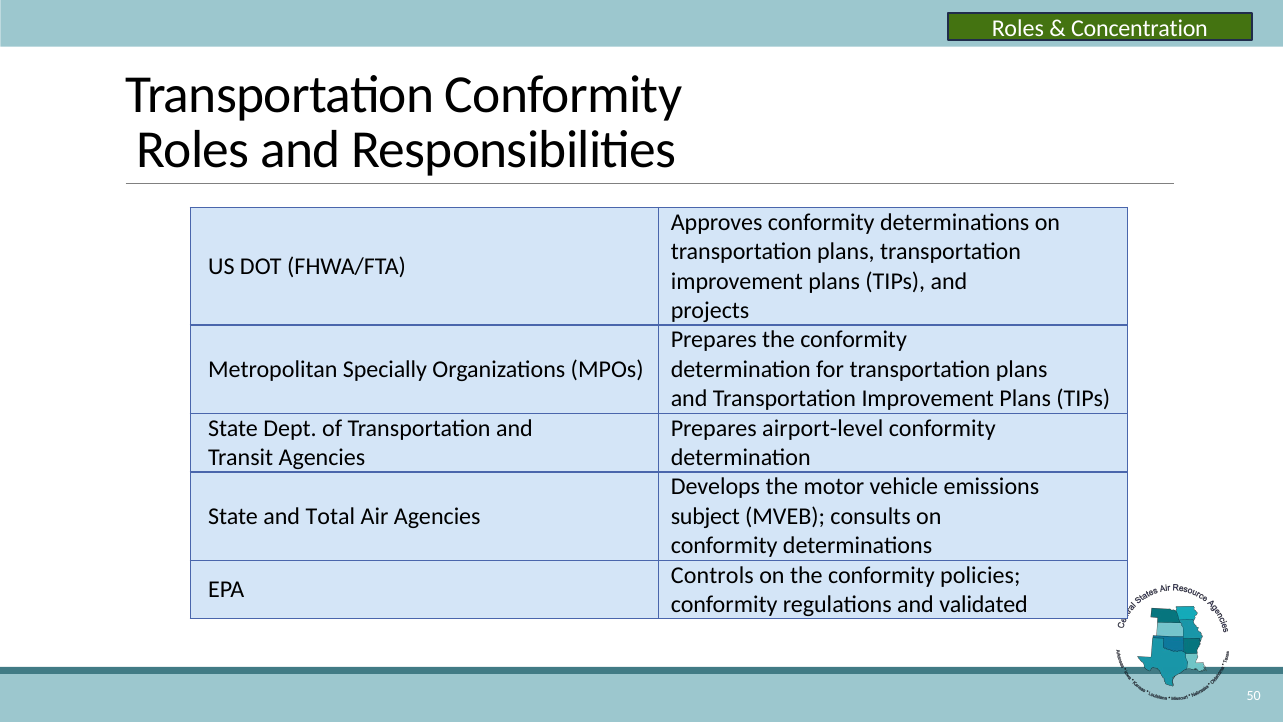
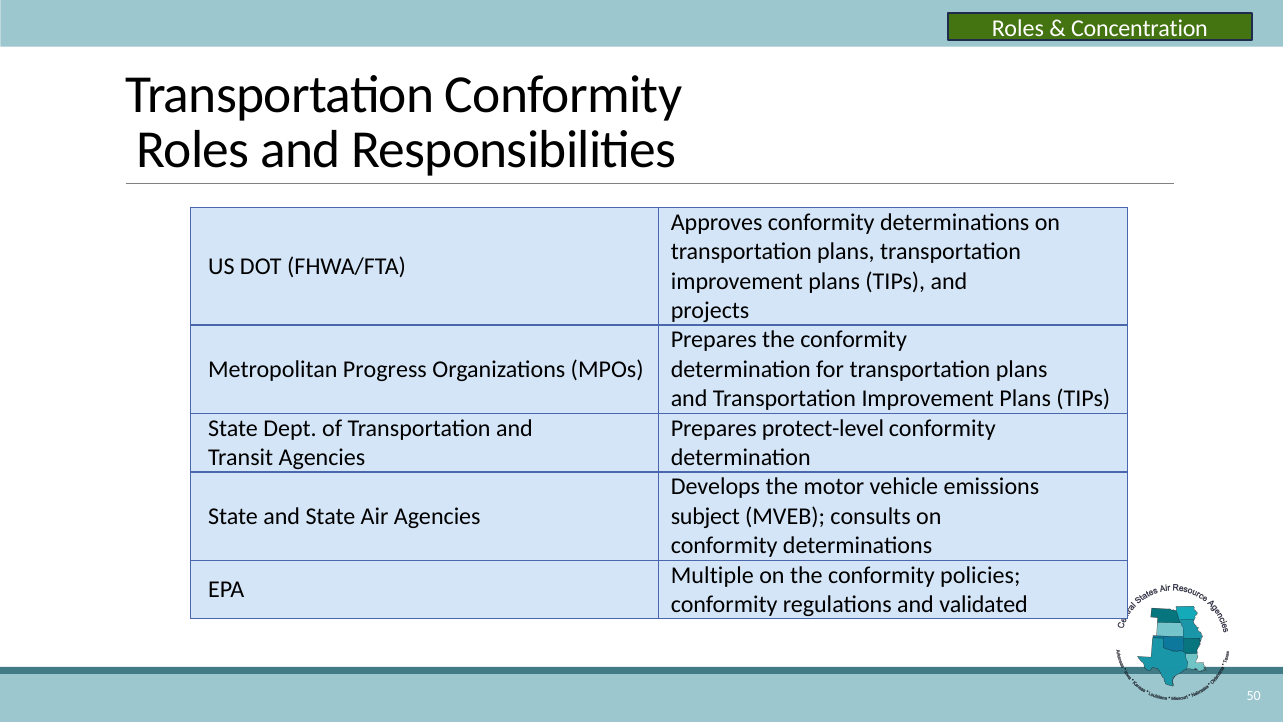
Specially: Specially -> Progress (385, 369)
airport-level: airport-level -> protect-level (823, 428)
and Total: Total -> State (331, 516)
Controls: Controls -> Multiple (712, 575)
